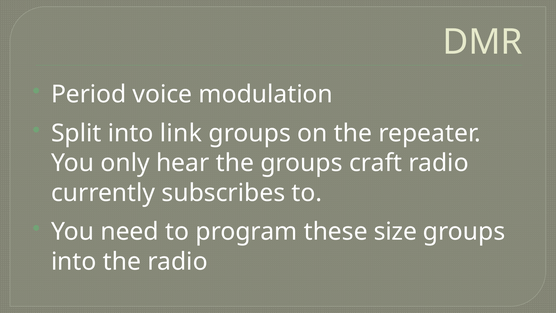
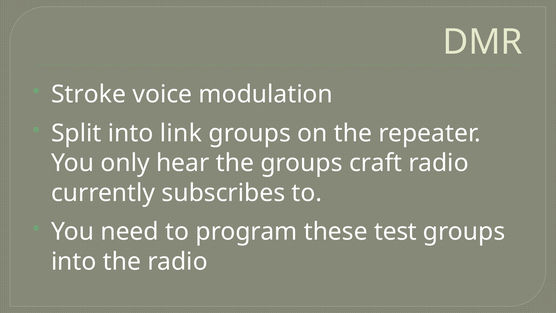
Period: Period -> Stroke (89, 94)
size: size -> test (395, 232)
